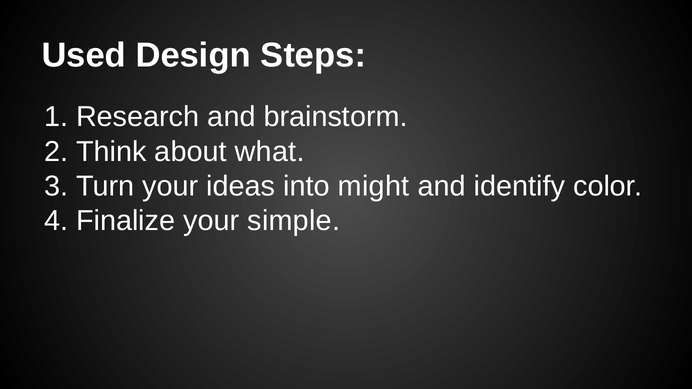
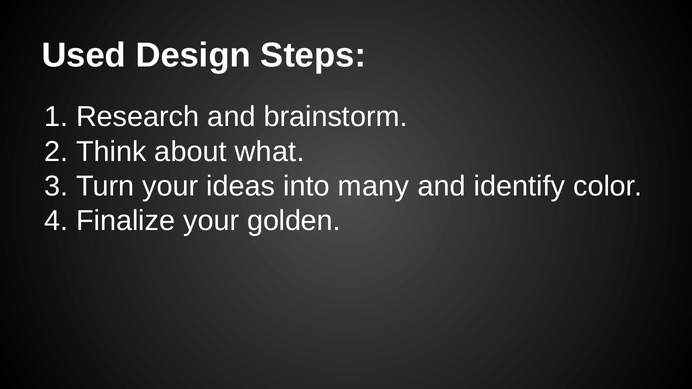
might: might -> many (374, 186)
simple: simple -> golden (294, 221)
